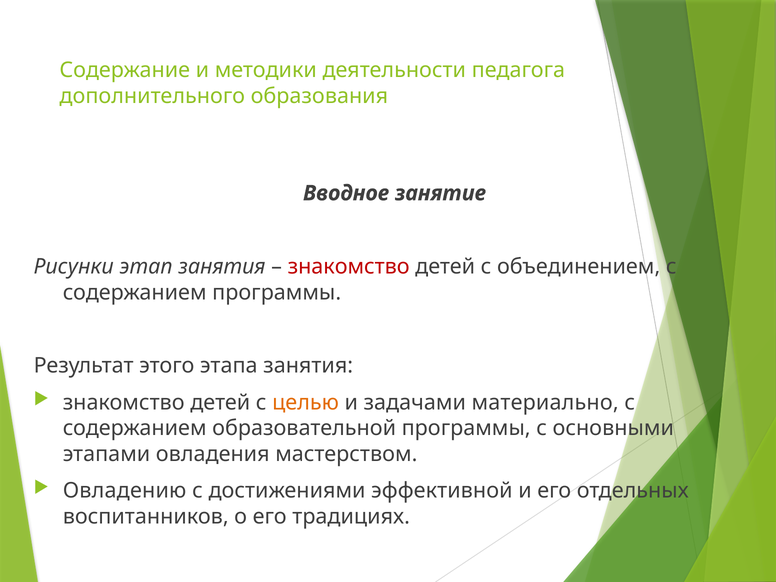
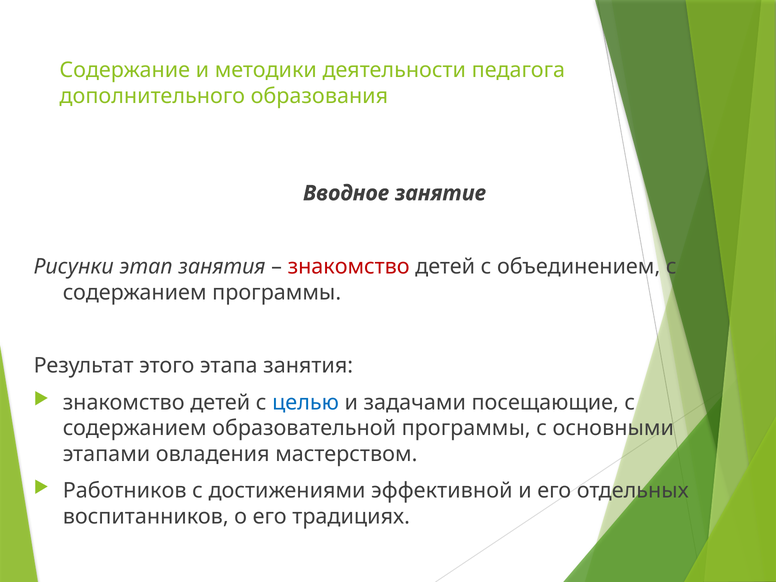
целью colour: orange -> blue (306, 402)
материально: материально -> посещающие (545, 402)
Овладению: Овладению -> Работников (125, 491)
